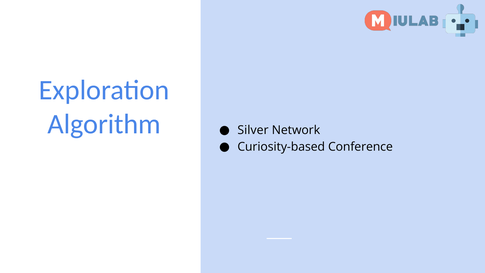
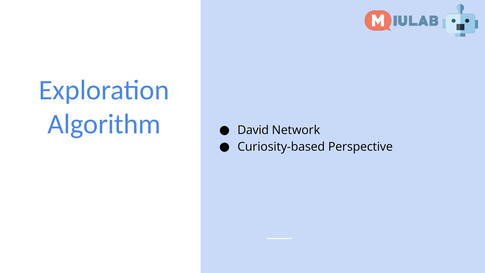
Silver: Silver -> David (253, 130)
Conference: Conference -> Perspective (360, 147)
